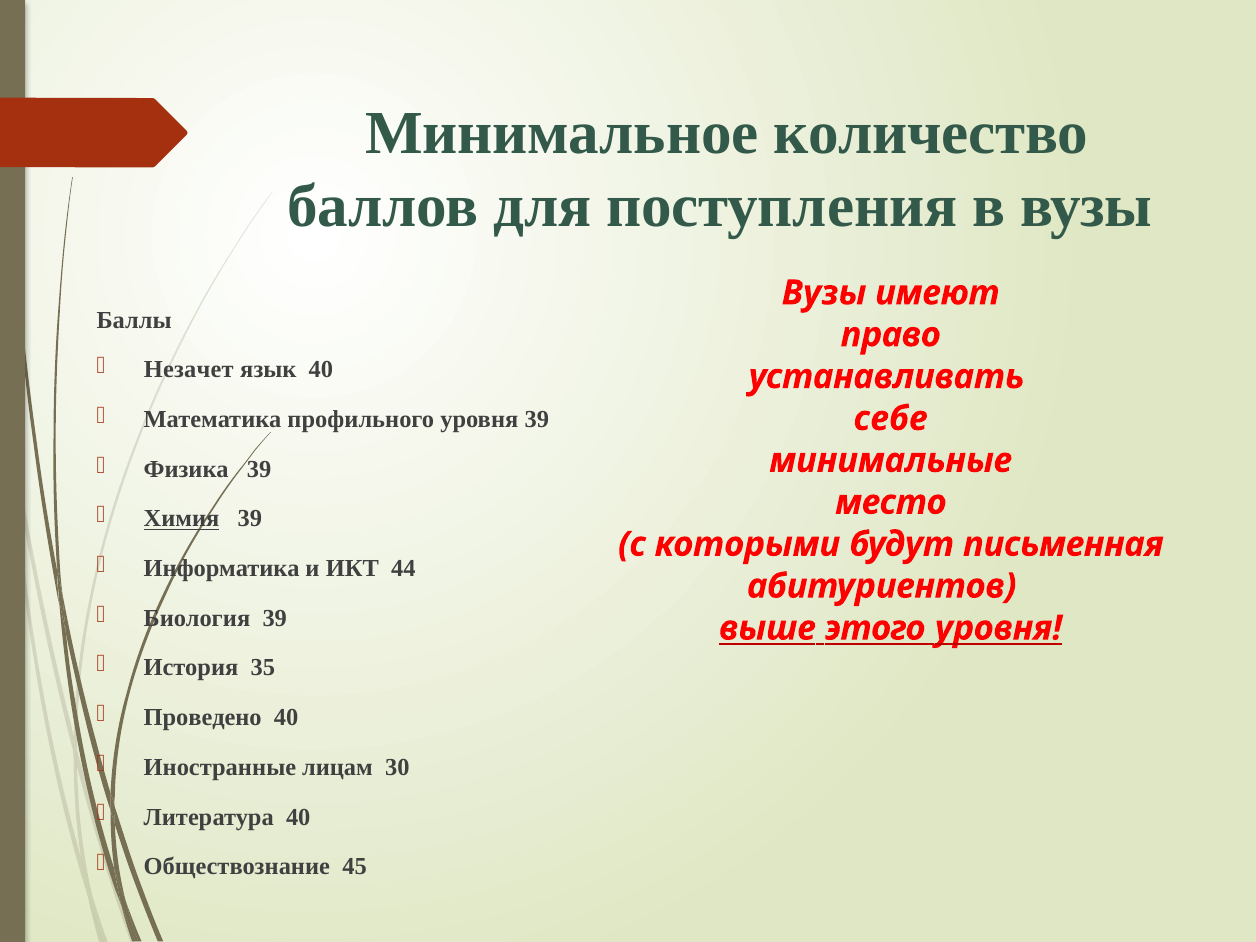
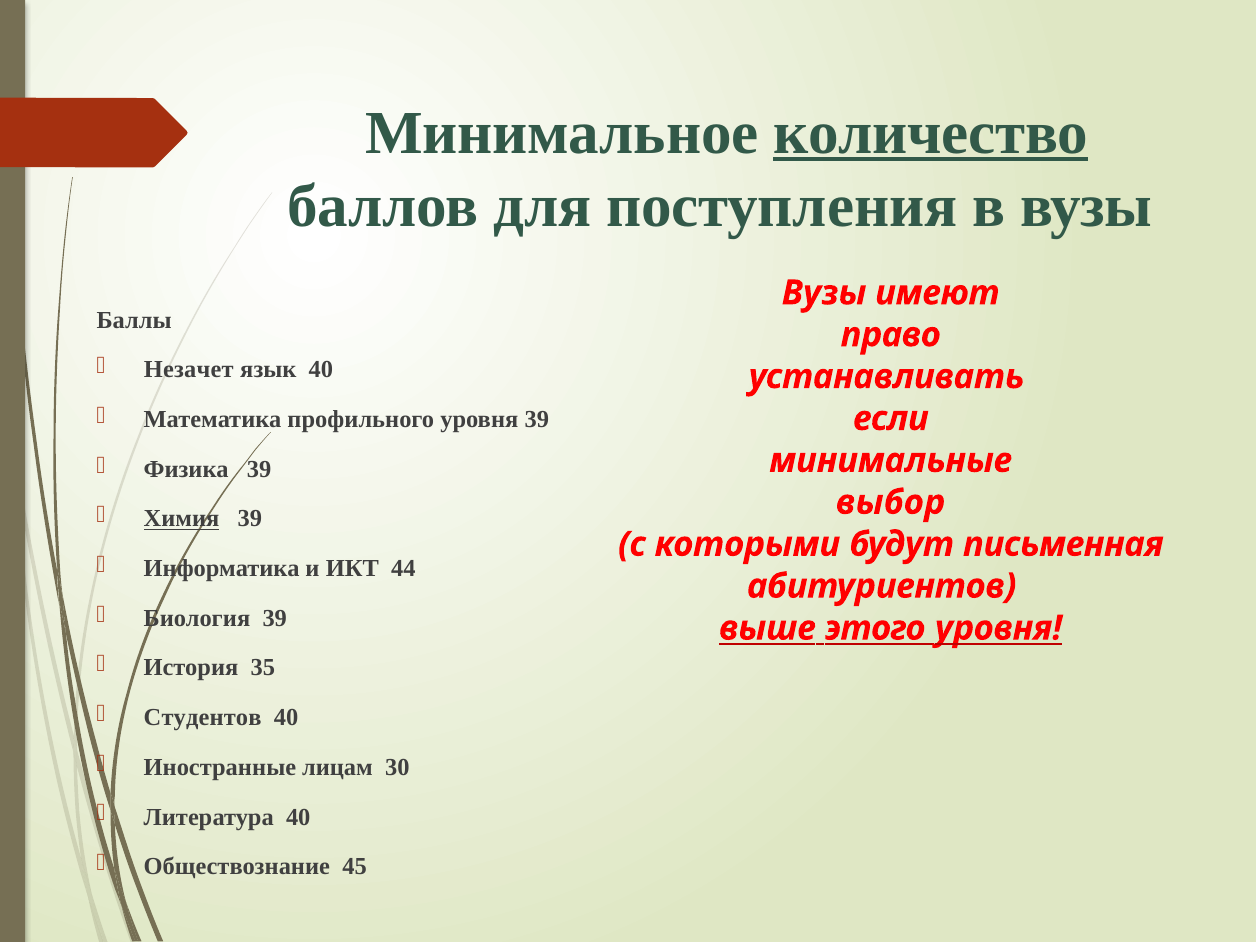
количество underline: none -> present (931, 133)
себе: себе -> если (891, 419)
место: место -> выбор (891, 502)
Проведено: Проведено -> Студентов (203, 718)
